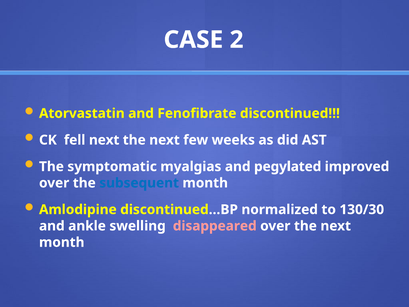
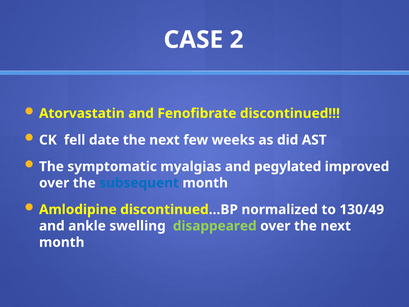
fell next: next -> date (104, 140)
130/30: 130/30 -> 130/49 (362, 209)
disappeared colour: pink -> light green (215, 226)
